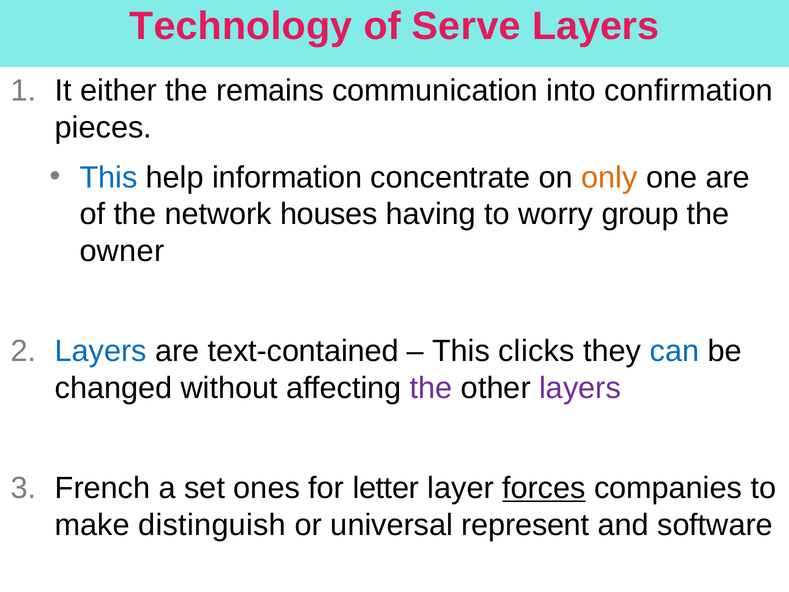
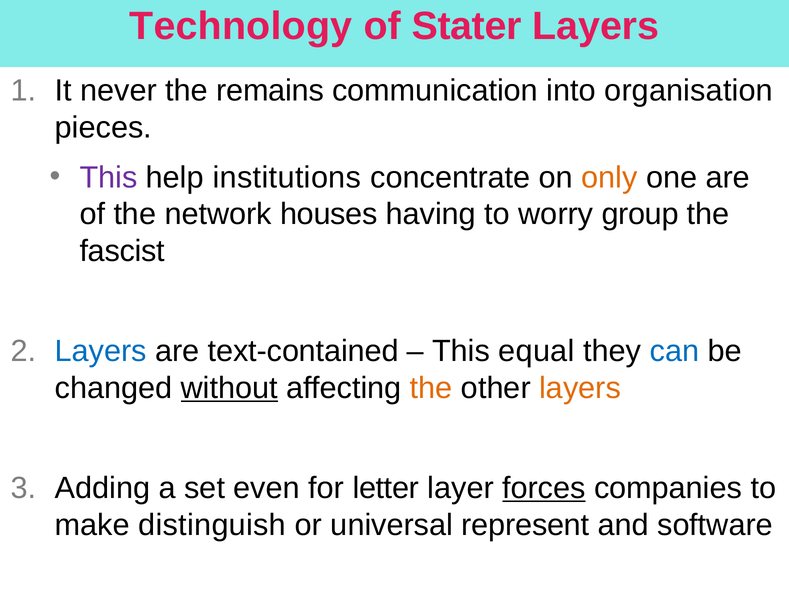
Serve: Serve -> Stater (467, 26)
either: either -> never (119, 91)
confirmation: confirmation -> organisation (689, 91)
This colour: blue -> purple (108, 177)
information: information -> institutions (287, 177)
owner: owner -> fascist (122, 251)
clicks: clicks -> equal (536, 351)
without underline: none -> present (229, 388)
the colour: purple -> orange (431, 388)
layers colour: purple -> orange (580, 388)
French: French -> Adding (103, 488)
ones: ones -> even (267, 488)
